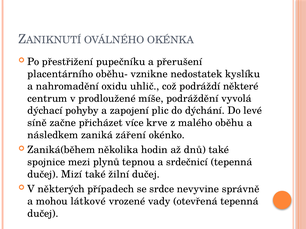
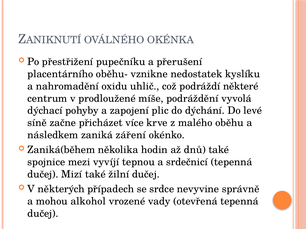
plynů: plynů -> vyvíjí (106, 162)
látkové: látkové -> alkohol (88, 202)
